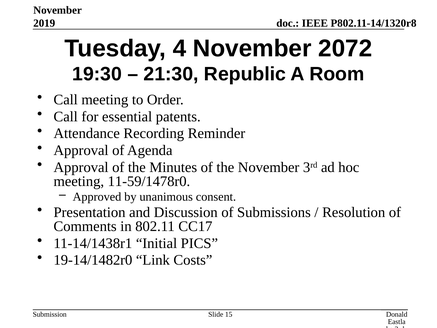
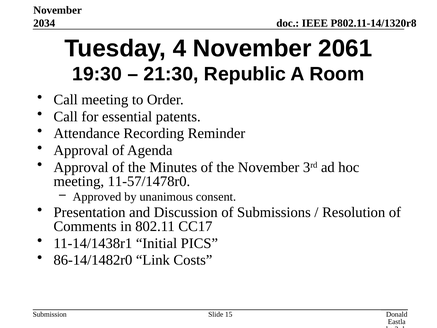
2019: 2019 -> 2034 (44, 23)
2072: 2072 -> 2061 (345, 48)
11-59/1478r0: 11-59/1478r0 -> 11-57/1478r0 (149, 181)
19-14/1482r0: 19-14/1482r0 -> 86-14/1482r0 (93, 260)
